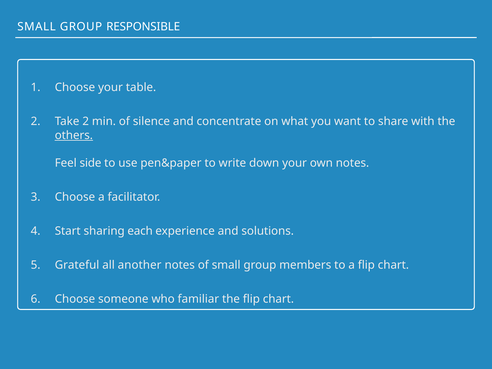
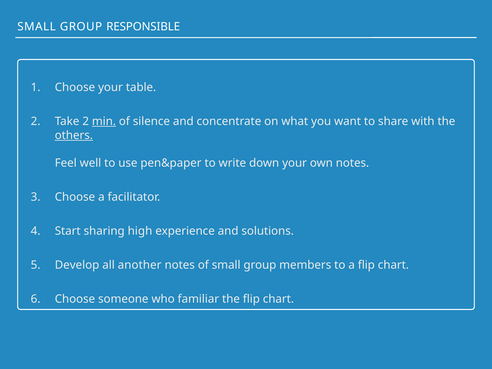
min underline: none -> present (104, 122)
side: side -> well (90, 163)
each: each -> high (140, 231)
Grateful: Grateful -> Develop (77, 265)
